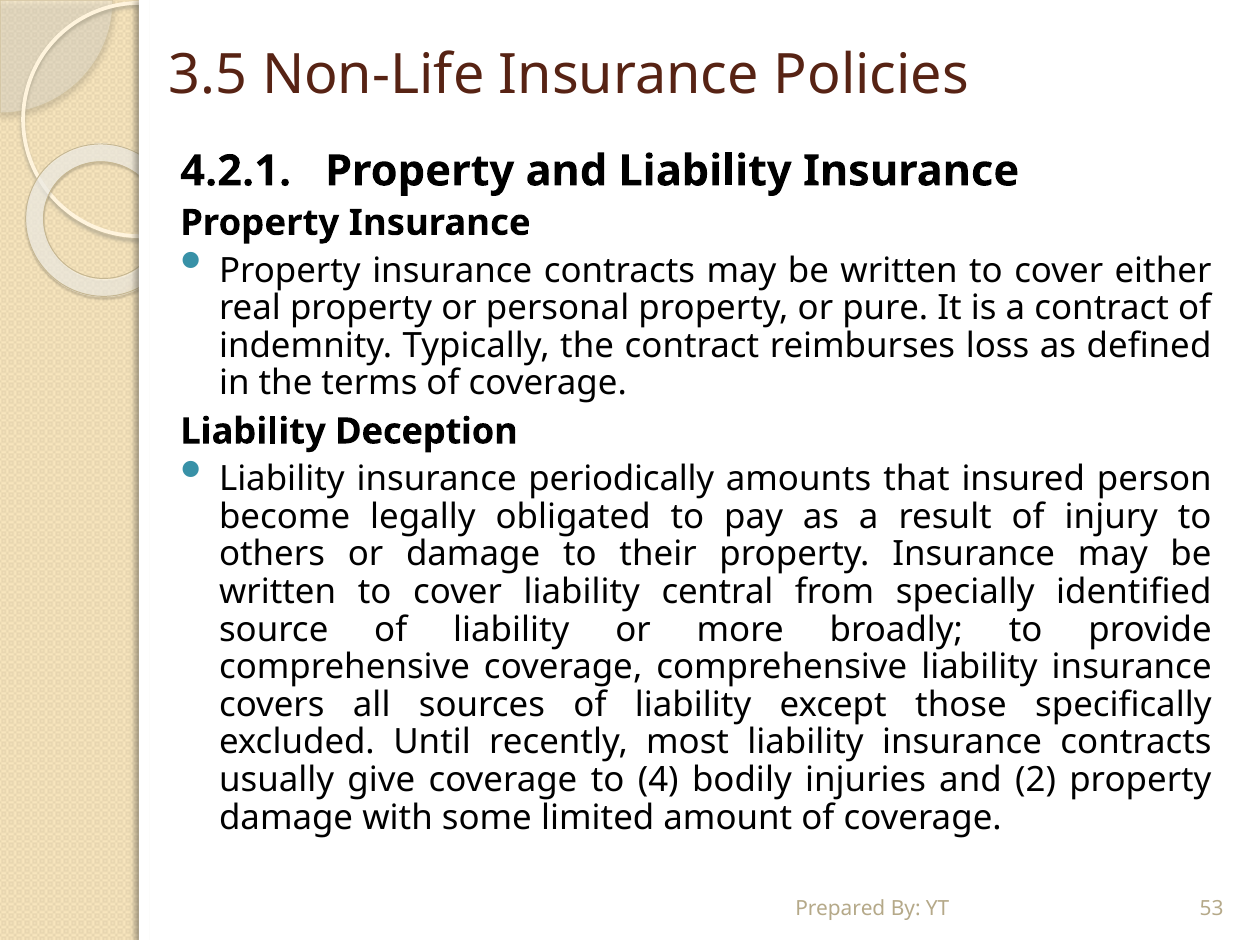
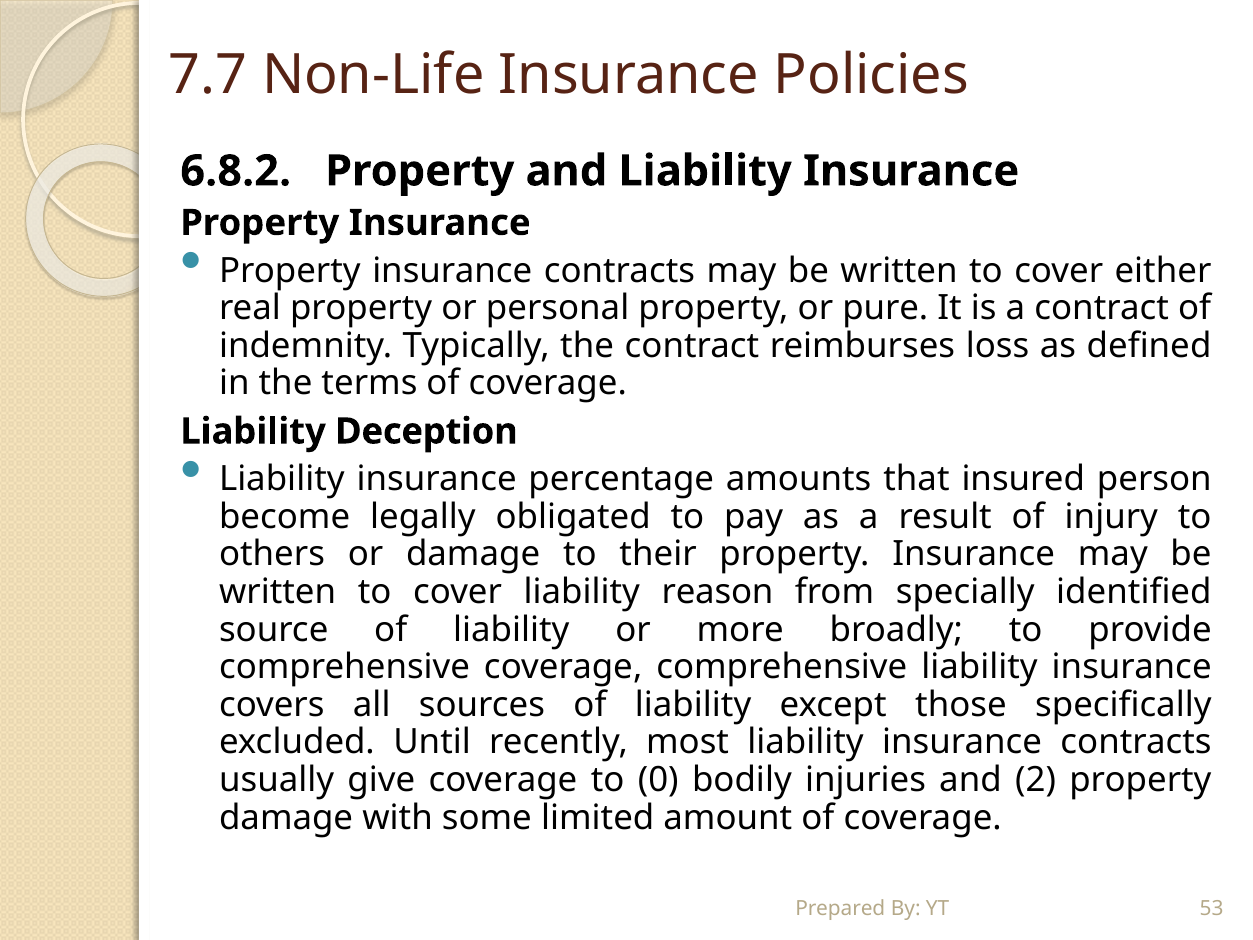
3.5: 3.5 -> 7.7 (208, 75)
4.2.1: 4.2.1 -> 6.8.2 (236, 171)
periodically: periodically -> percentage (621, 479)
central: central -> reason (718, 592)
4: 4 -> 0 (658, 780)
